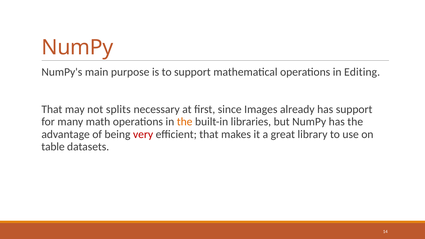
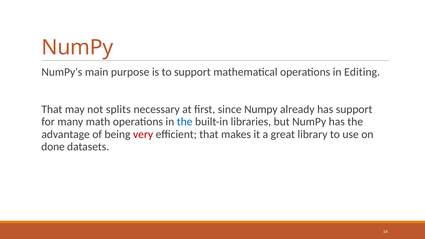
since Images: Images -> Numpy (261, 109)
the colour: orange -> blue (185, 122)
table: table -> done (53, 147)
